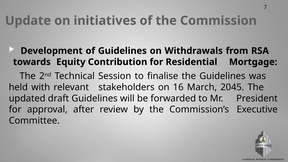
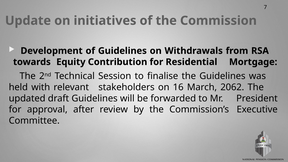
2045: 2045 -> 2062 (232, 87)
